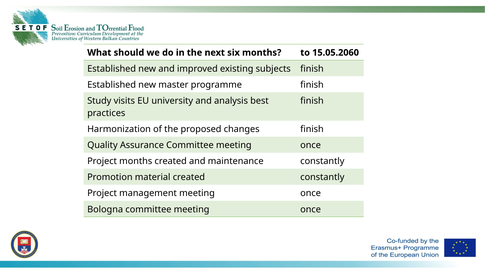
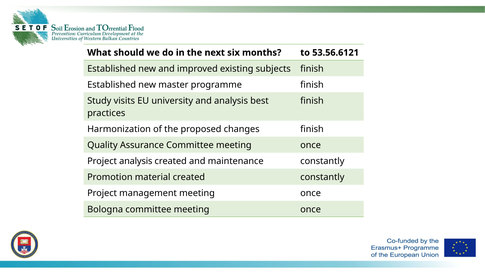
15.05.2060: 15.05.2060 -> 53.56.6121 (336, 53)
Project months: months -> analysis (136, 161)
